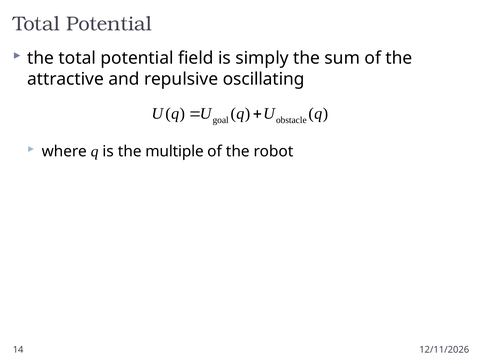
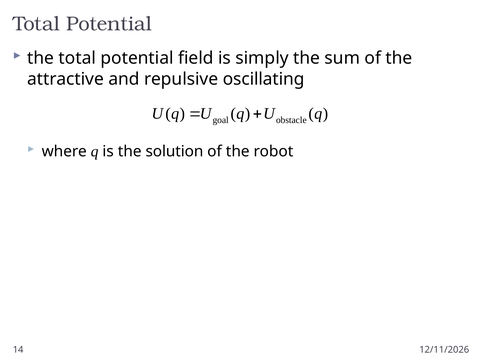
multiple: multiple -> solution (174, 152)
